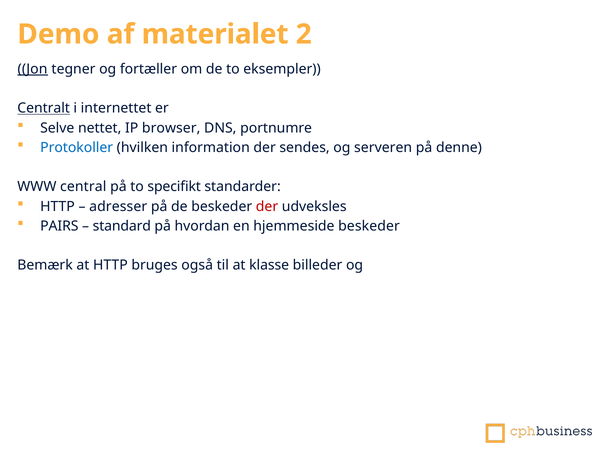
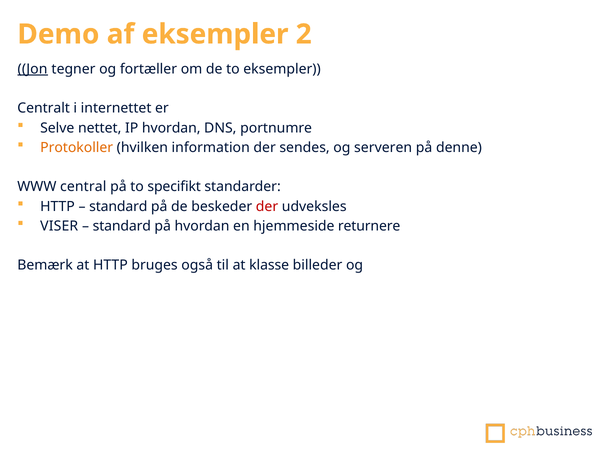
af materialet: materialet -> eksempler (215, 34)
Centralt underline: present -> none (44, 108)
IP browser: browser -> hvordan (171, 128)
Protokoller colour: blue -> orange (77, 148)
adresser: adresser -> standard (118, 207)
PAIRS: PAIRS -> VISER (59, 226)
hjemmeside beskeder: beskeder -> returnere (369, 226)
